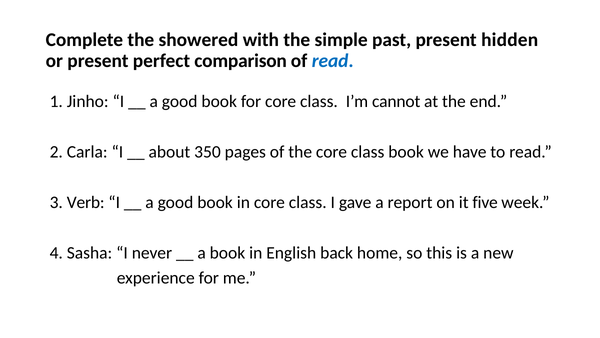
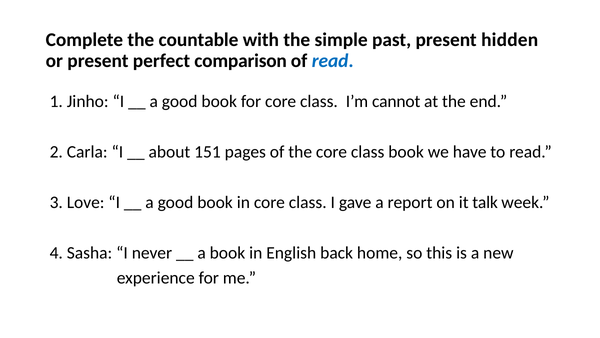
showered: showered -> countable (198, 40)
350: 350 -> 151 (208, 152)
Verb: Verb -> Love (86, 202)
five: five -> talk (485, 202)
